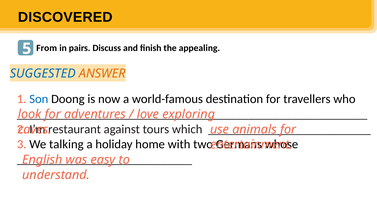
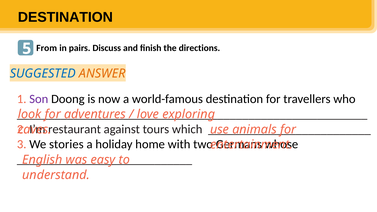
DISCOVERED: DISCOVERED -> DESTINATION (65, 17)
appealing: appealing -> directions (199, 48)
Son colour: blue -> purple (39, 99)
talking: talking -> stories (66, 144)
